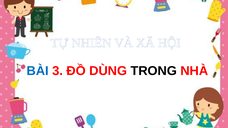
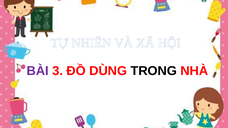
BÀI colour: blue -> purple (38, 71)
